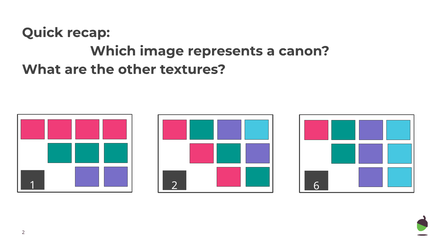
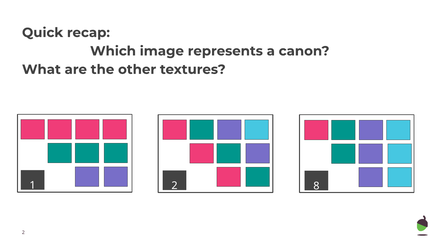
6: 6 -> 8 (316, 186)
